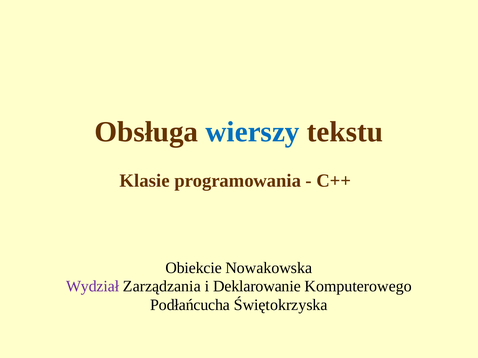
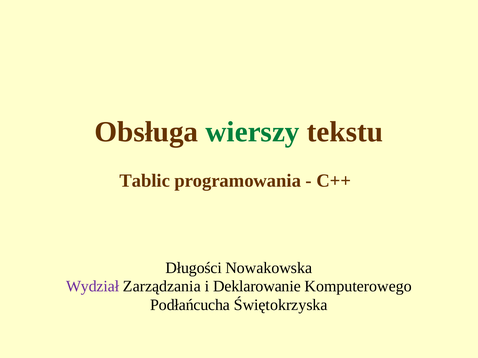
wierszy colour: blue -> green (253, 132)
Klasie: Klasie -> Tablic (145, 181)
Obiekcie: Obiekcie -> Długości (194, 268)
